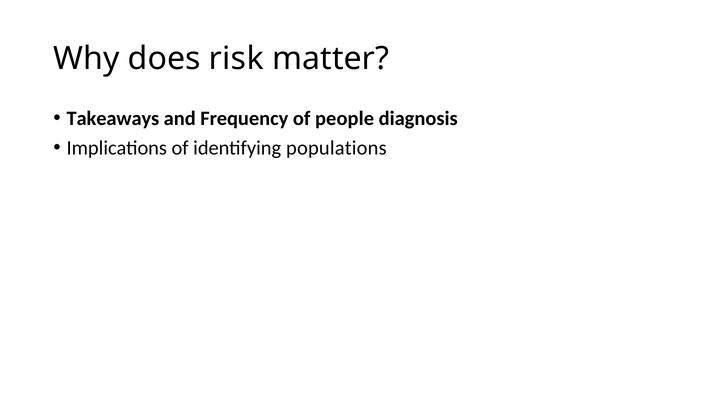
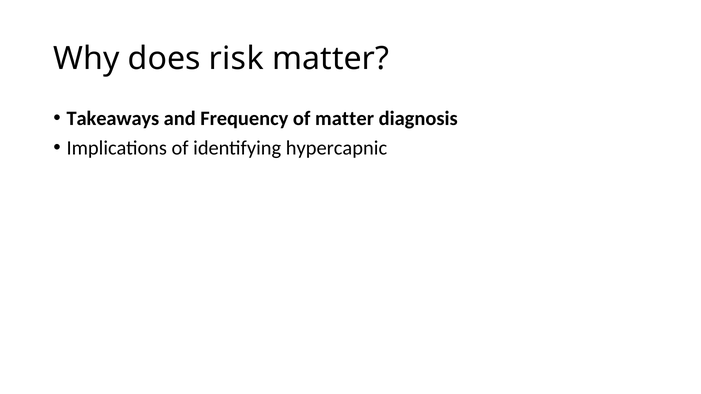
of people: people -> matter (345, 119)
populations: populations -> hypercapnic (336, 148)
